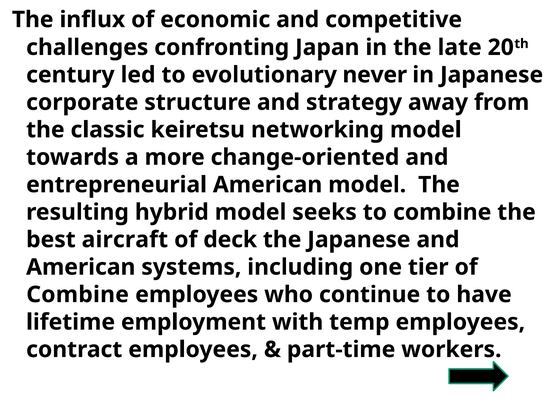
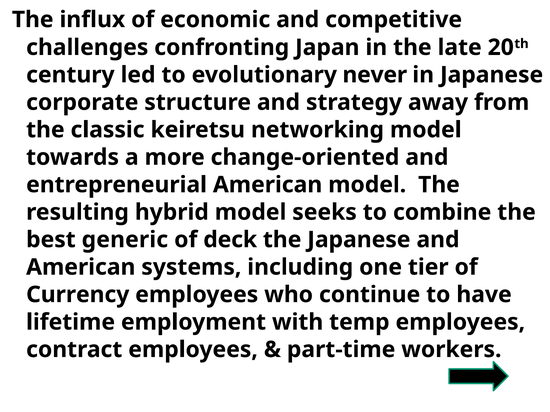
aircraft: aircraft -> generic (125, 240)
Combine: Combine -> Currency (78, 295)
